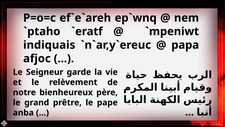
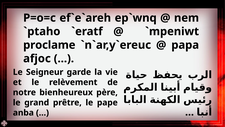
indiquais: indiquais -> proclame (49, 45)
